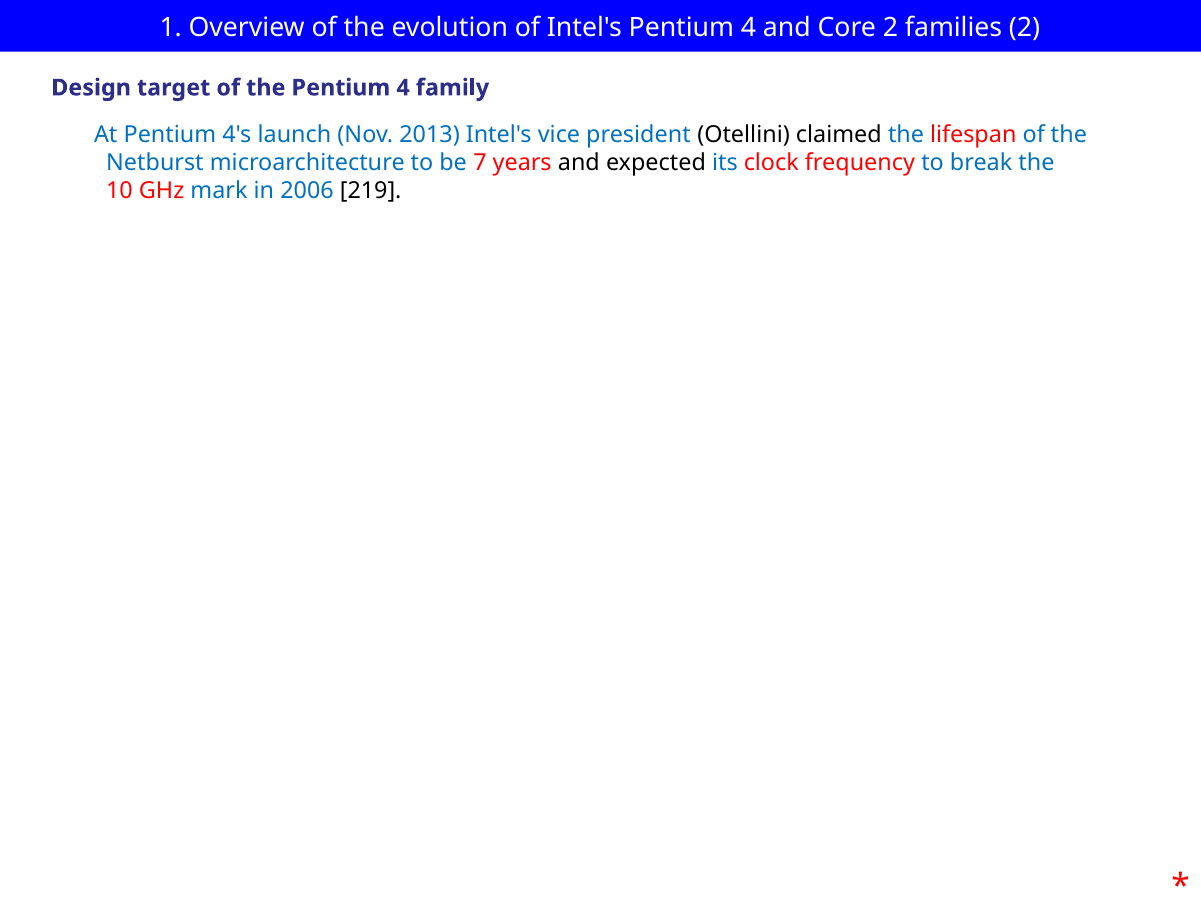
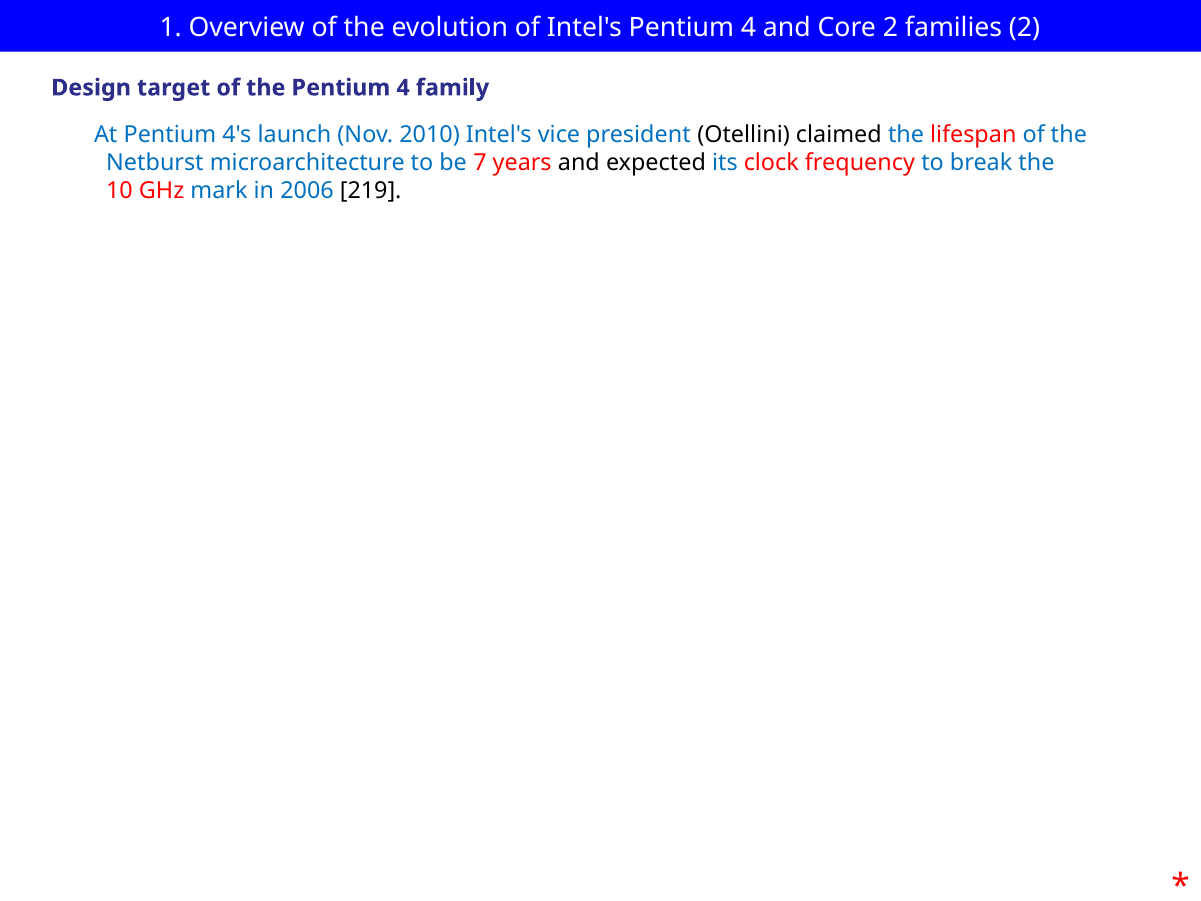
2013: 2013 -> 2010 (430, 135)
